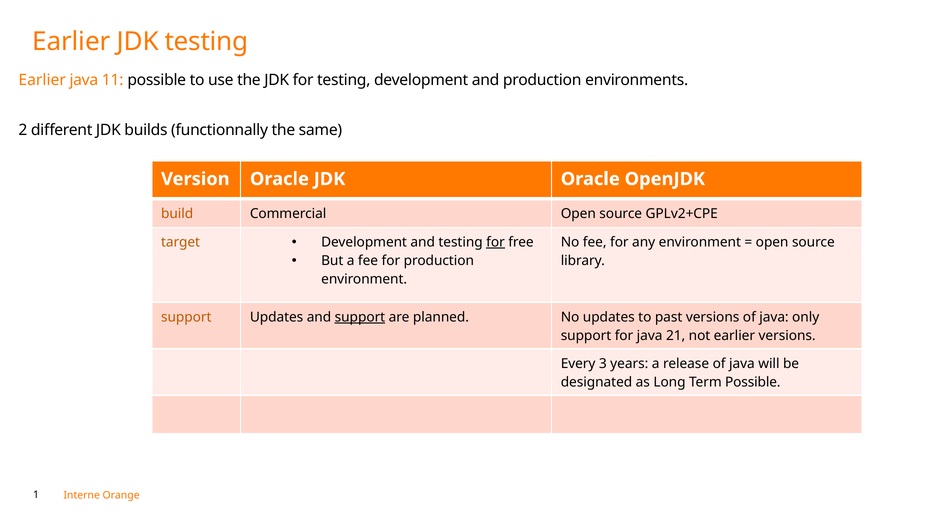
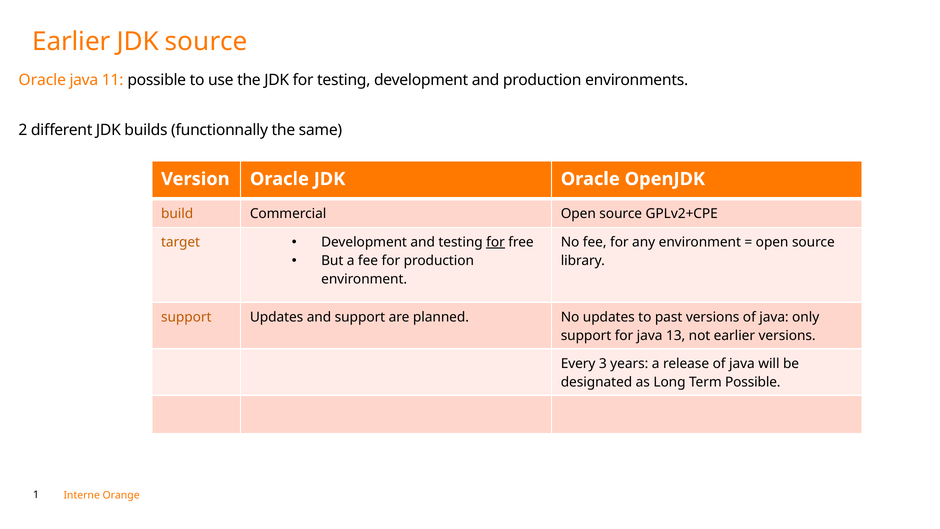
JDK testing: testing -> source (206, 42)
Earlier: Earlier -> Oracle (42, 80)
support underline: present -> none (360, 317)
21: 21 -> 13 (676, 335)
